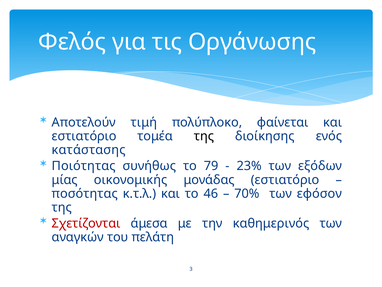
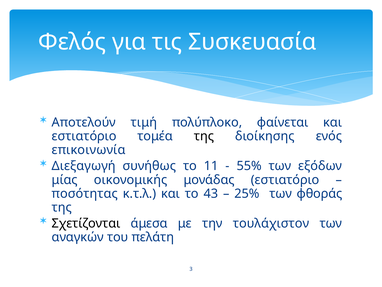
Οργάνωσης: Οργάνωσης -> Συσκευασία (252, 42)
κατάστασης: κατάστασης -> επικοινωνία (89, 150)
Ποιότητας: Ποιότητας -> Διεξαγωγή (84, 166)
79: 79 -> 11 (211, 166)
23%: 23% -> 55% (249, 166)
46: 46 -> 43 (211, 193)
70%: 70% -> 25% (247, 193)
εφόσον: εφόσον -> φθοράς (319, 193)
Σχετίζονται colour: red -> black (86, 223)
καθημερινός: καθημερινός -> τουλάχιστον (271, 223)
